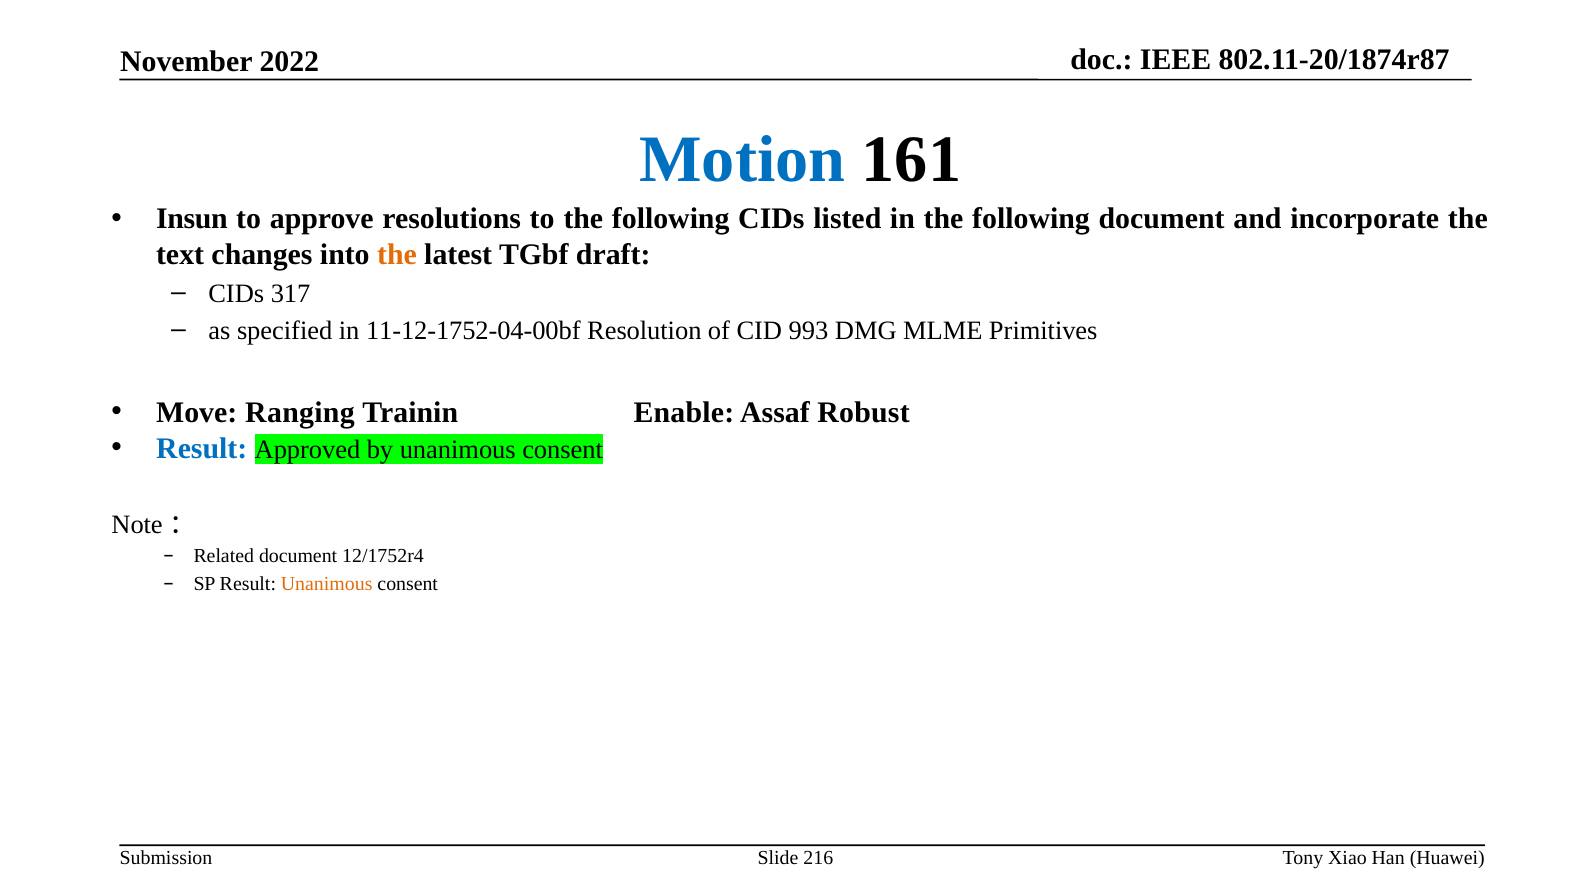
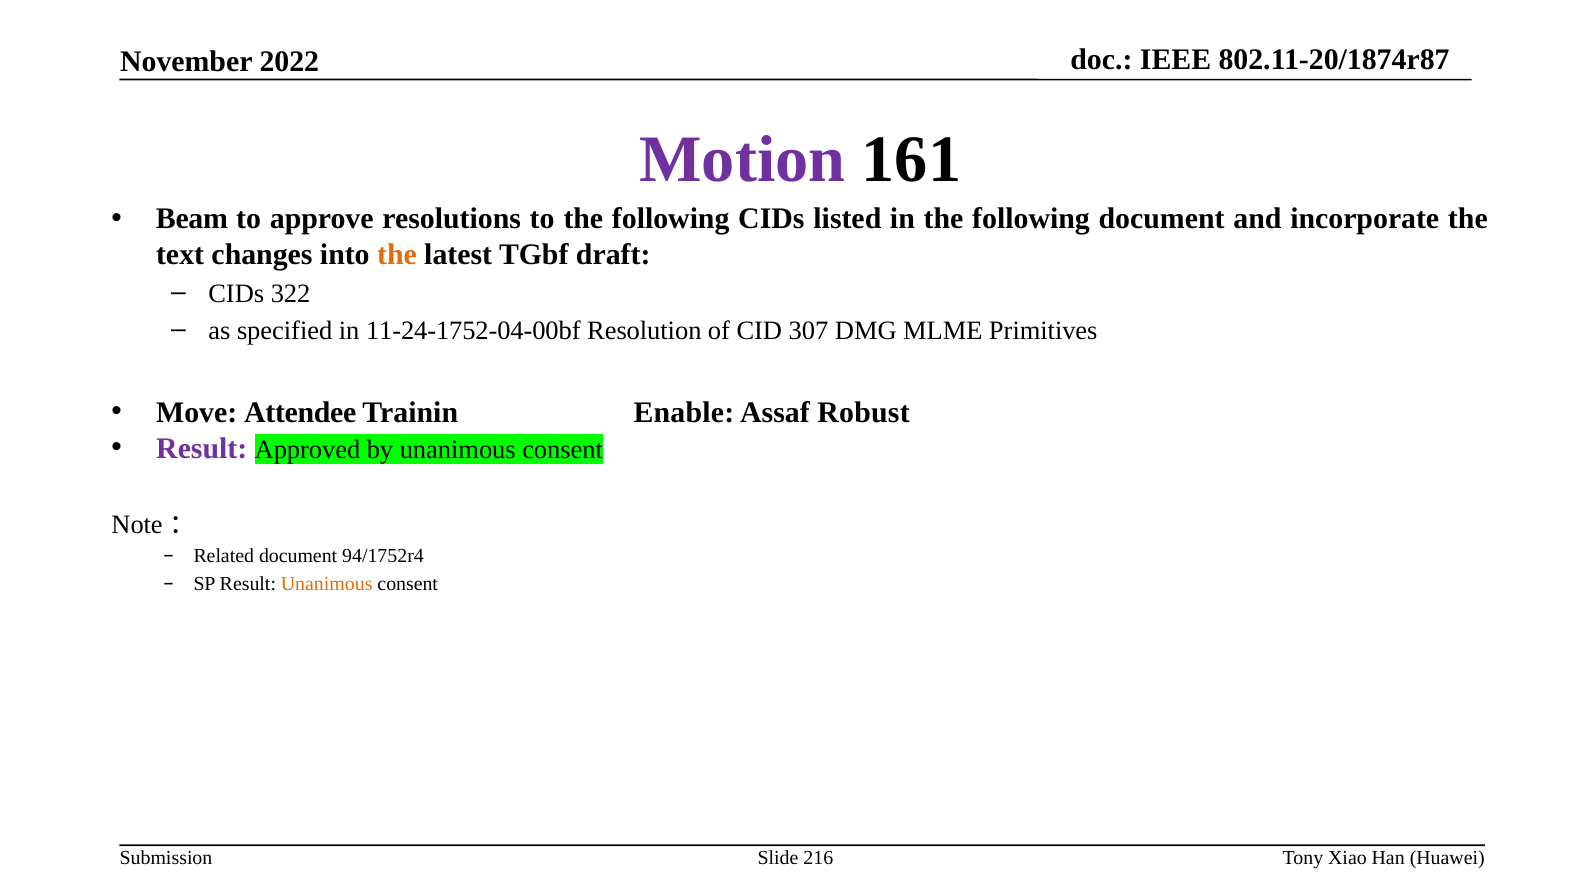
Motion colour: blue -> purple (742, 160)
Insun: Insun -> Beam (192, 219)
317: 317 -> 322 (291, 294)
11-12-1752-04-00bf: 11-12-1752-04-00bf -> 11-24-1752-04-00bf (473, 331)
993: 993 -> 307 (809, 331)
Ranging: Ranging -> Attendee (300, 412)
Result colour: blue -> purple (202, 448)
12/1752r4: 12/1752r4 -> 94/1752r4 (383, 556)
